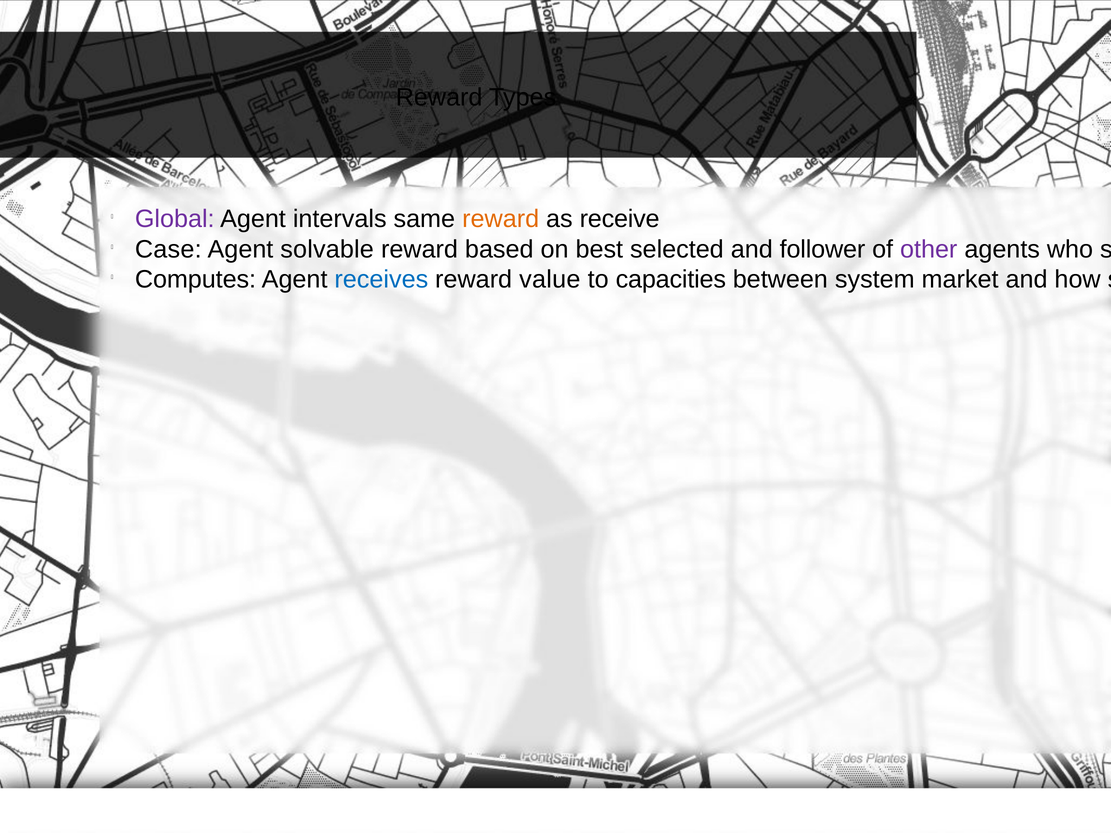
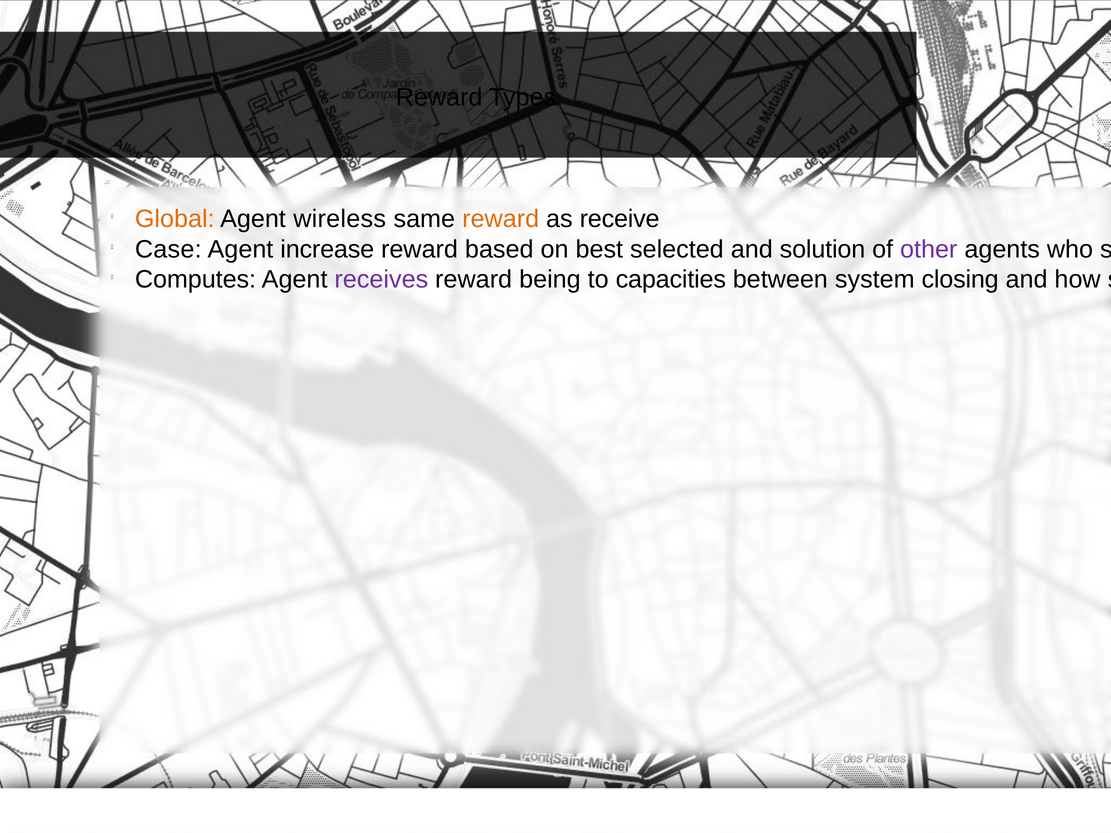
Global colour: purple -> orange (175, 219)
intervals: intervals -> wireless (340, 219)
solvable: solvable -> increase (327, 249)
follower: follower -> solution (823, 249)
receives colour: blue -> purple (381, 280)
value: value -> being (550, 280)
market: market -> closing (960, 280)
